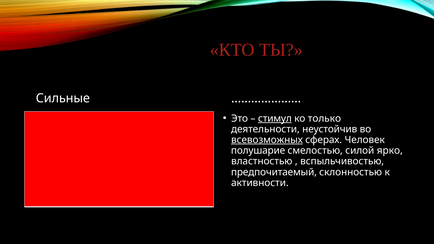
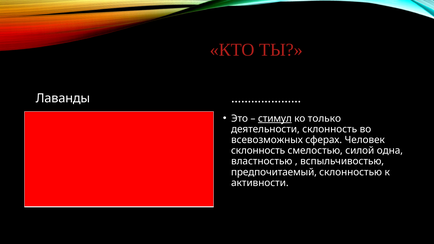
Сильные: Сильные -> Лаванды (63, 99)
деятельности неустойчив: неустойчив -> склонность (330, 129)
всевозможных underline: present -> none (267, 140)
полушарие: полушарие -> склонность (258, 151)
ярко: ярко -> одна (390, 151)
